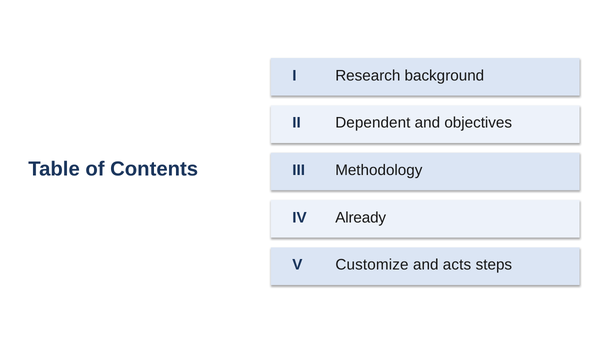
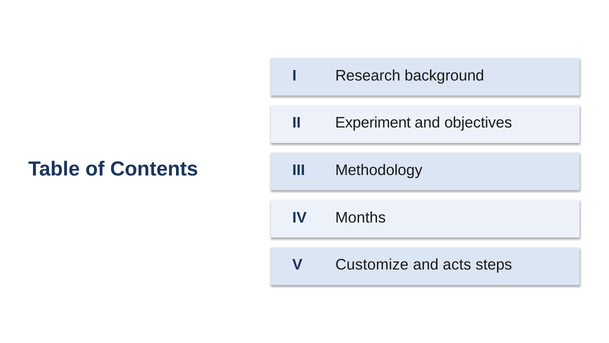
Dependent: Dependent -> Experiment (373, 123)
Already: Already -> Months (361, 217)
